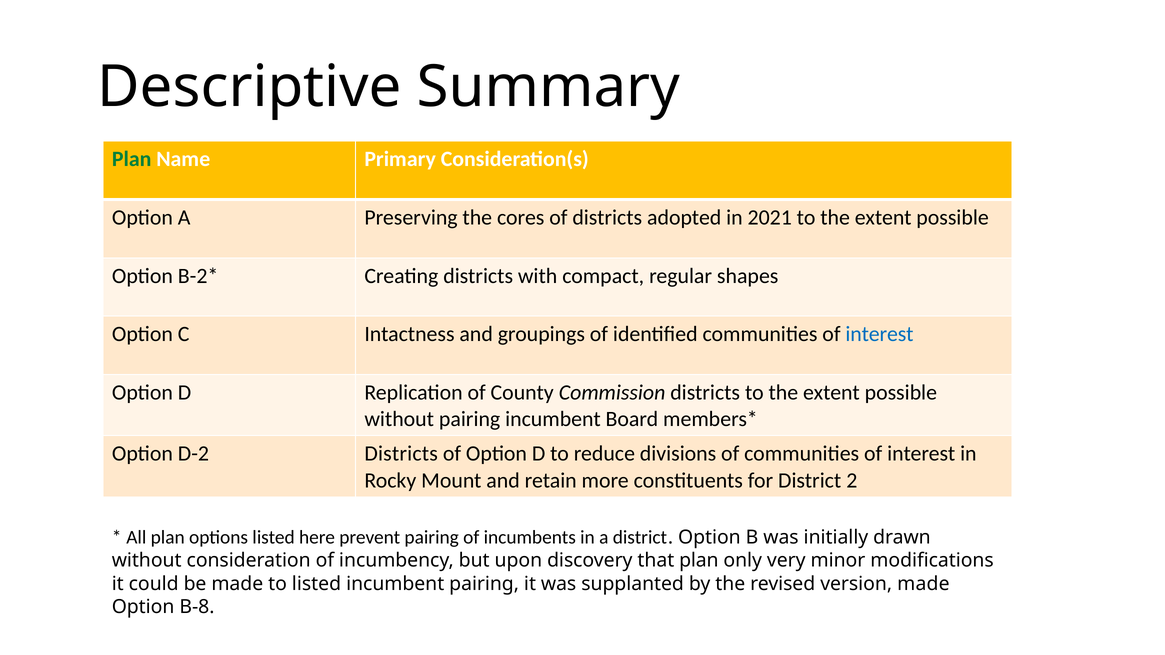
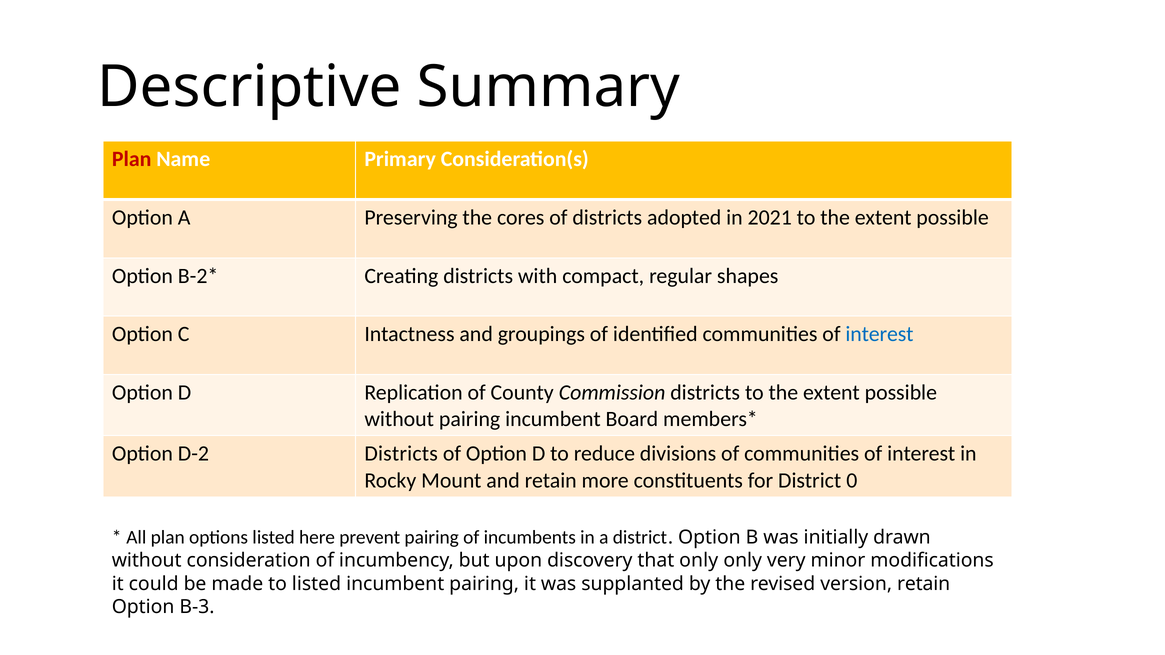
Plan colour: green -> red (132, 159)
2: 2 -> 0 (852, 481)
that plan: plan -> only (699, 561)
version made: made -> retain (924, 584)
B-8: B-8 -> B-3 (197, 607)
